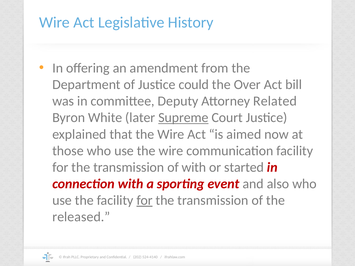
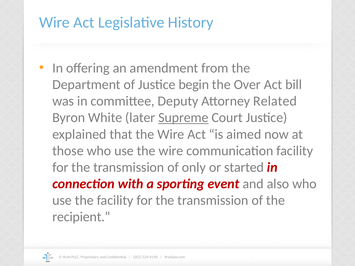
could: could -> begin (194, 85)
of with: with -> only (194, 167)
for underline: present -> none (145, 200)
released: released -> recipient (81, 217)
